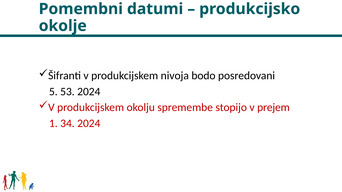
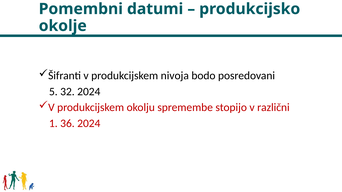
53: 53 -> 32 (67, 92)
prejem: prejem -> različni (273, 108)
34: 34 -> 36 (67, 123)
